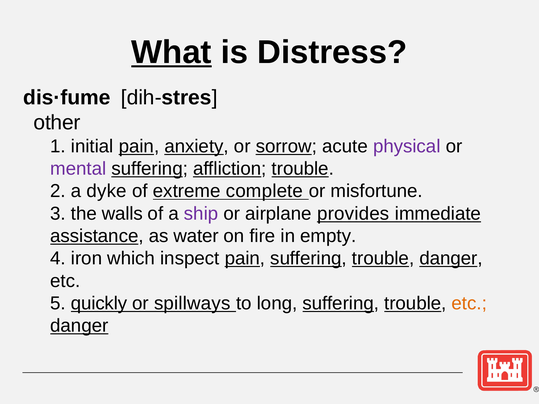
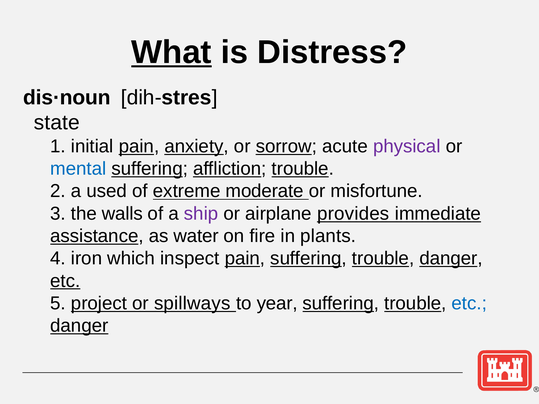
dis·fume: dis·fume -> dis·noun (67, 98)
other: other -> state (57, 123)
mental colour: purple -> blue (78, 169)
dyke: dyke -> used (107, 191)
complete: complete -> moderate (265, 191)
empty: empty -> plants (328, 236)
etc underline: none -> present (65, 281)
quickly: quickly -> project (99, 304)
long: long -> year (277, 304)
etc colour: orange -> blue (469, 304)
